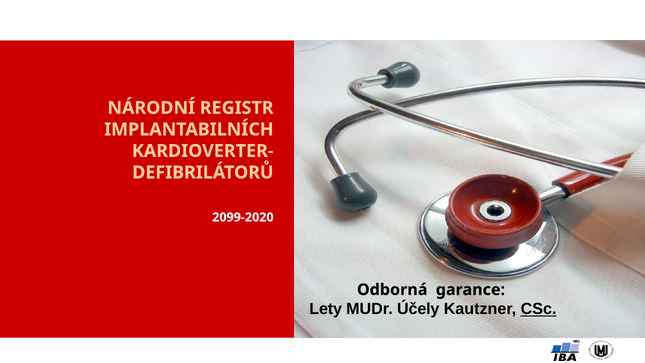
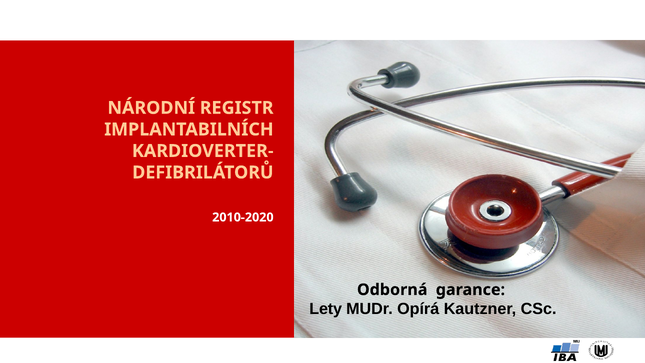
2099-2020: 2099-2020 -> 2010-2020 (243, 217)
Účely: Účely -> Opírá (418, 309)
CSc underline: present -> none (539, 309)
